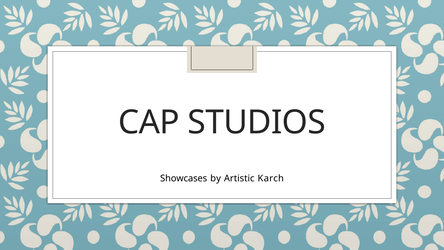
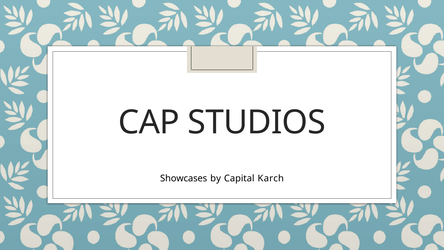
Artistic: Artistic -> Capital (239, 178)
